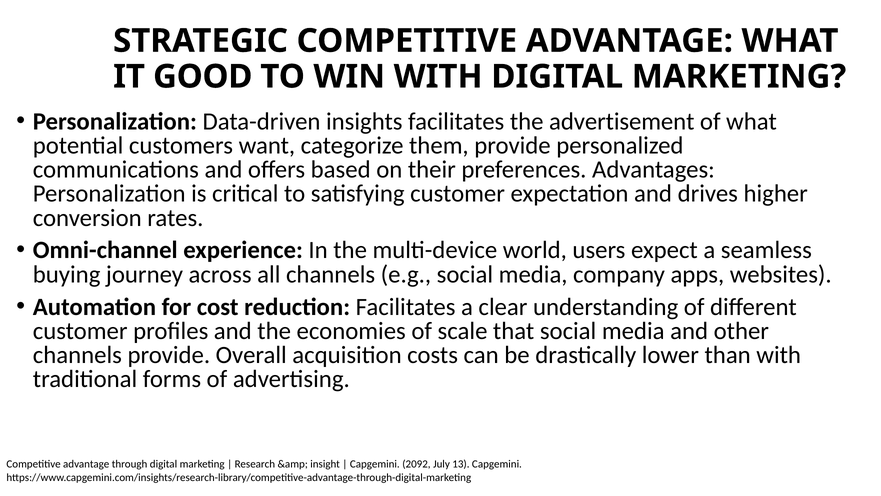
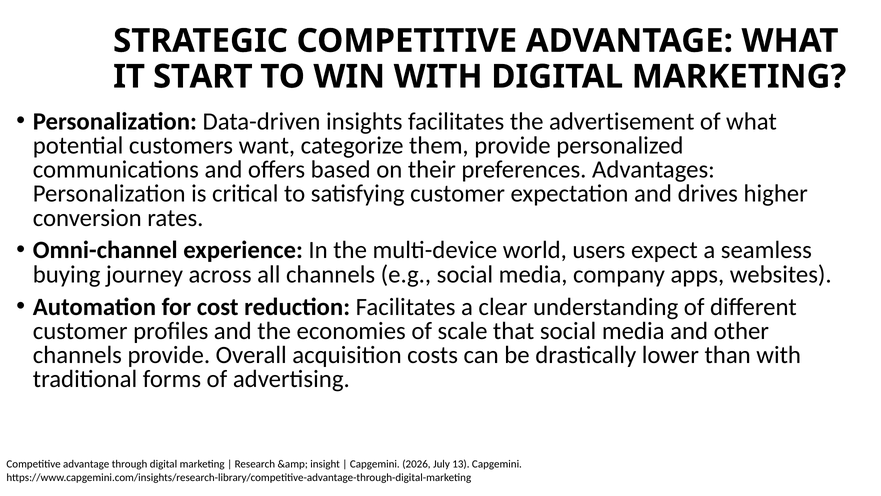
GOOD: GOOD -> START (203, 77)
2092: 2092 -> 2026 (416, 464)
